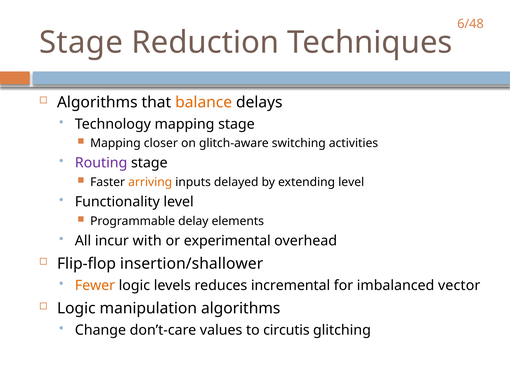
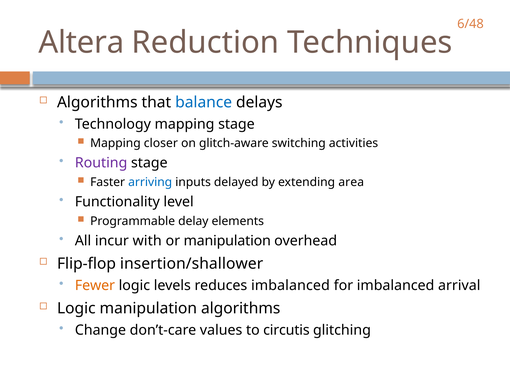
Stage: Stage -> Altera (81, 43)
balance colour: orange -> blue (204, 102)
arriving colour: orange -> blue (150, 182)
extending level: level -> area (351, 182)
or experimental: experimental -> manipulation (227, 241)
reduces incremental: incremental -> imbalanced (290, 285)
vector: vector -> arrival (459, 285)
